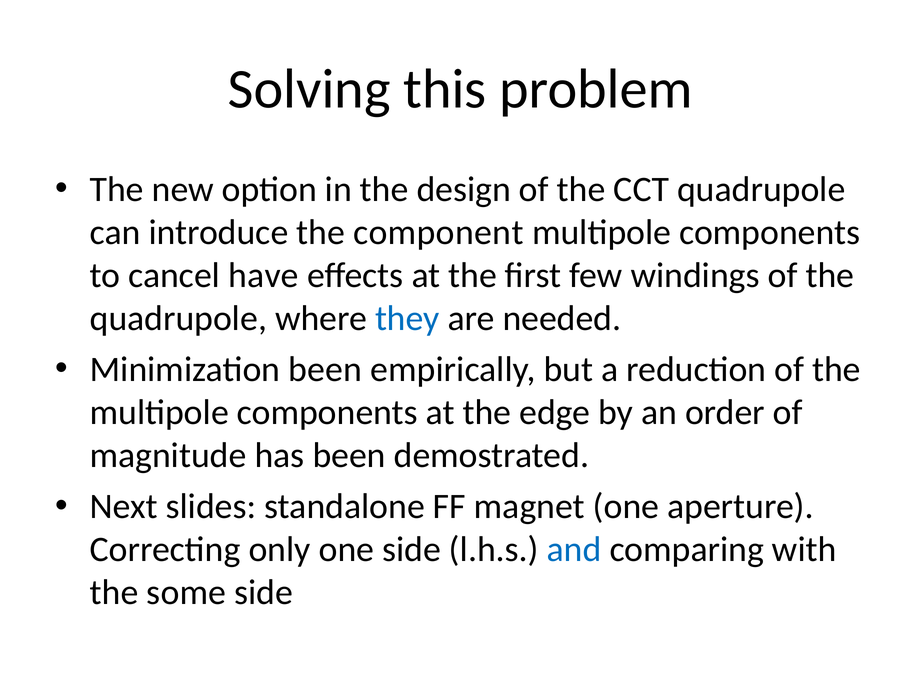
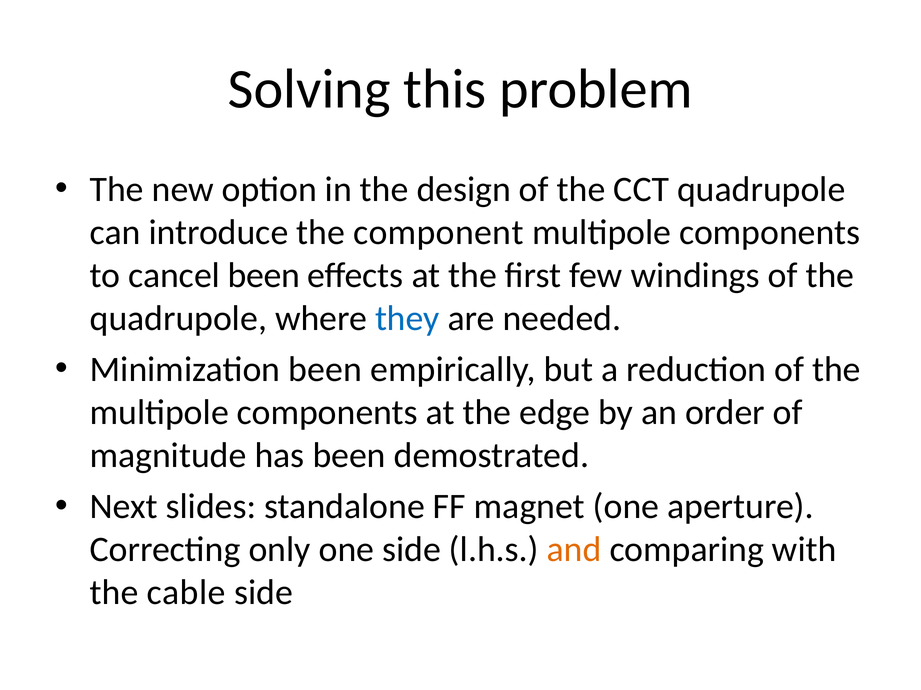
cancel have: have -> been (264, 276)
and colour: blue -> orange (574, 550)
some: some -> cable (186, 593)
